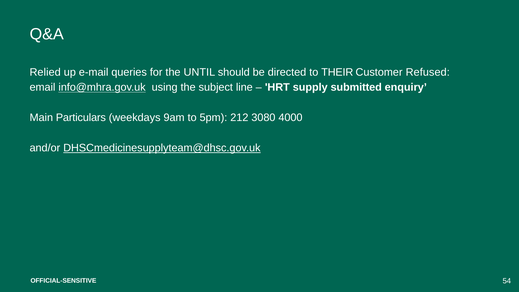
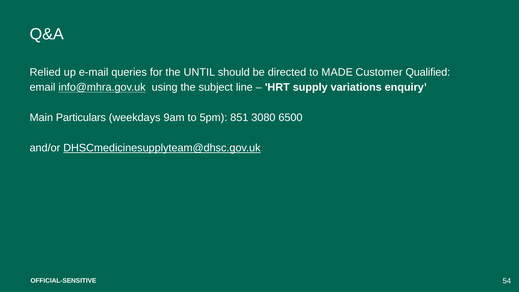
THEIR: THEIR -> MADE (337, 72)
Refused: Refused -> Qualified (428, 72)
submitted: submitted -> variations (356, 87)
212: 212 -> 851 (239, 118)
4000: 4000 -> 6500 (290, 118)
